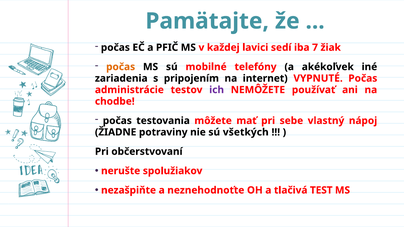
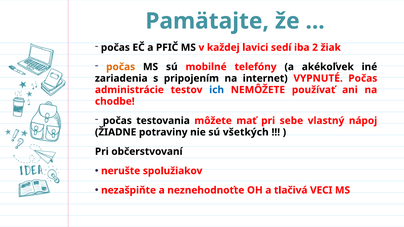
7: 7 -> 2 (315, 48)
ich colour: purple -> blue (217, 90)
TEST: TEST -> VECI (321, 190)
